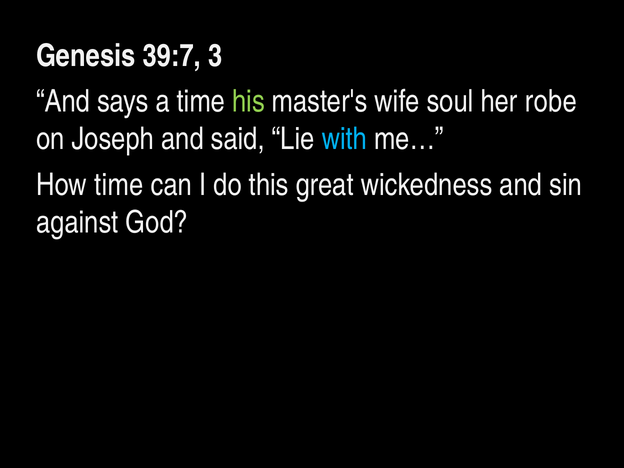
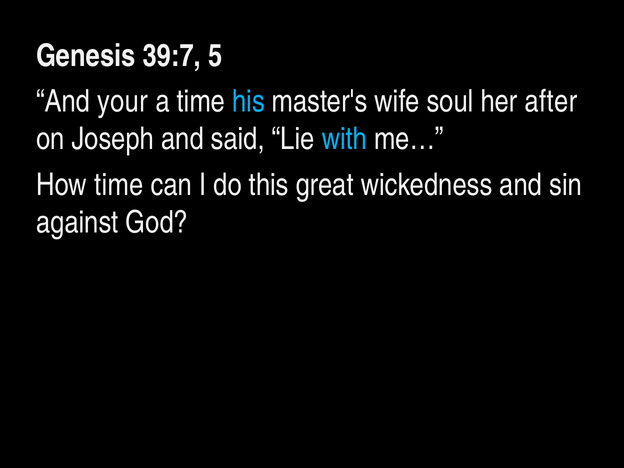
3: 3 -> 5 (215, 56)
says: says -> your (123, 102)
his colour: light green -> light blue (249, 102)
robe: robe -> after (551, 102)
